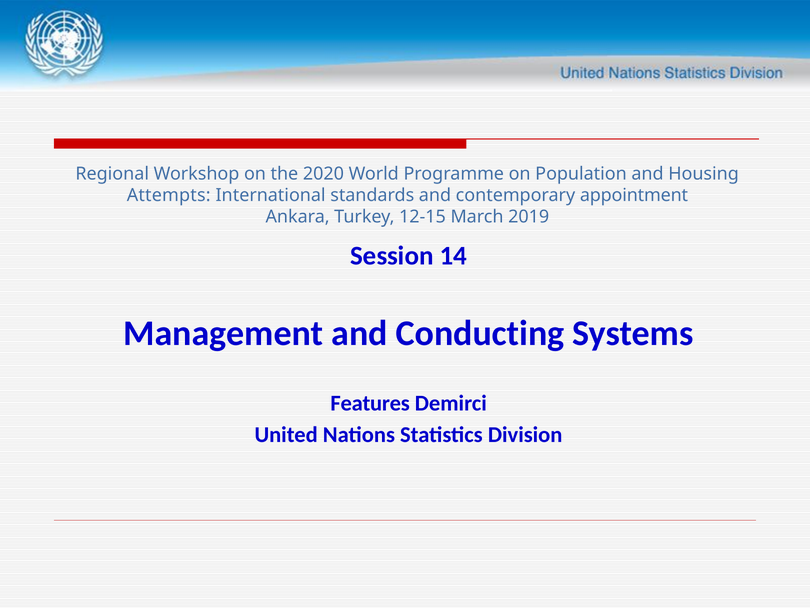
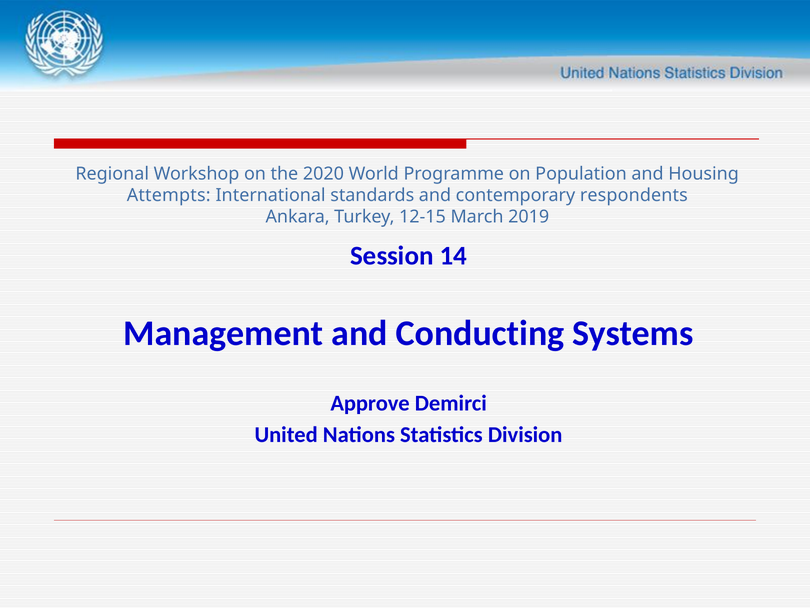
appointment: appointment -> respondents (634, 195)
Features: Features -> Approve (370, 403)
